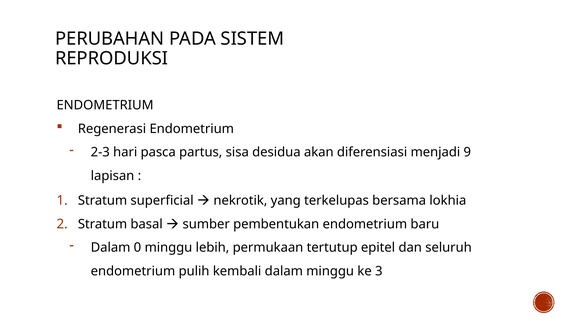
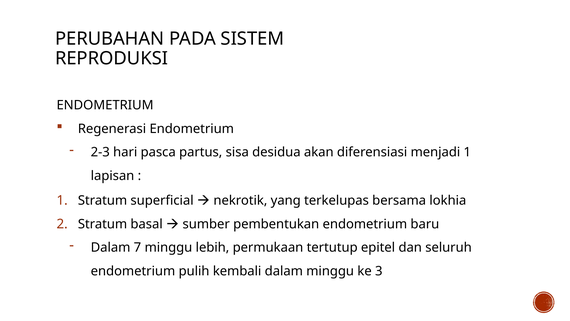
menjadi 9: 9 -> 1 (467, 152)
0: 0 -> 7 (137, 247)
